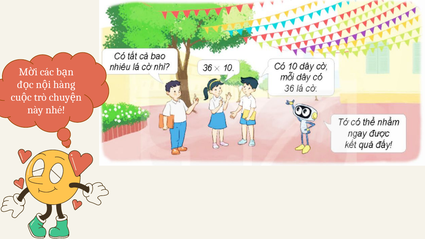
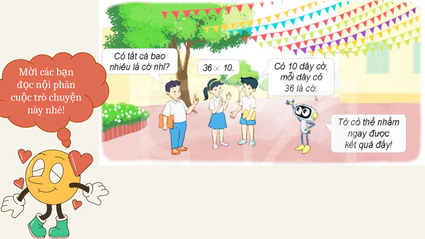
hàng: hàng -> phân (64, 85)
